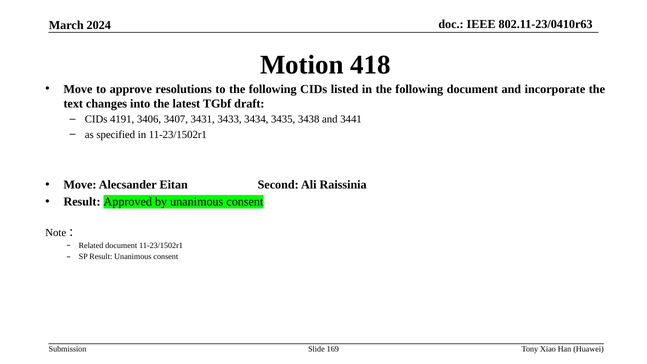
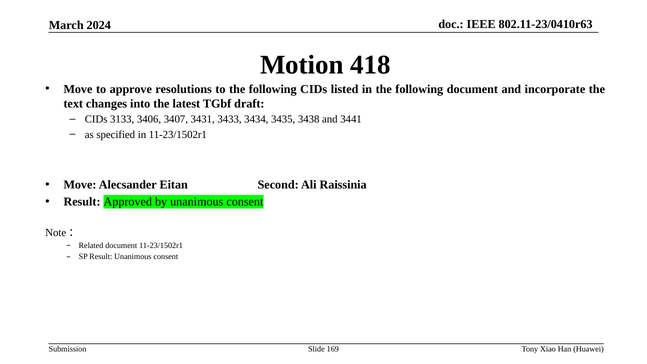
4191: 4191 -> 3133 (122, 119)
